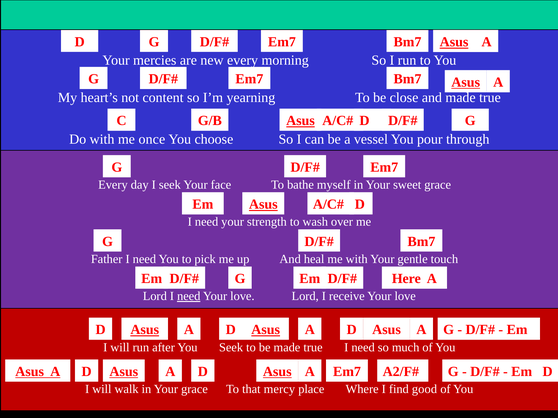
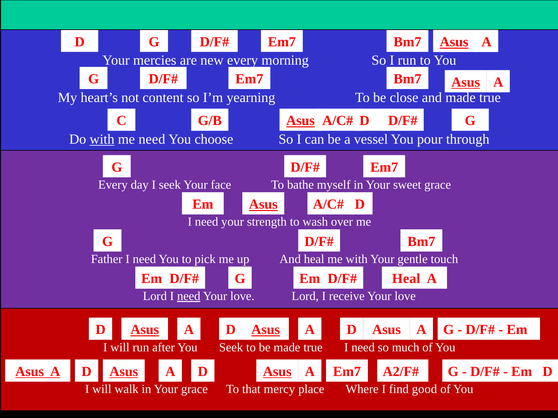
with underline: none -> present (102, 139)
me once: once -> need (152, 139)
Here: Here -> Heal (406, 279)
